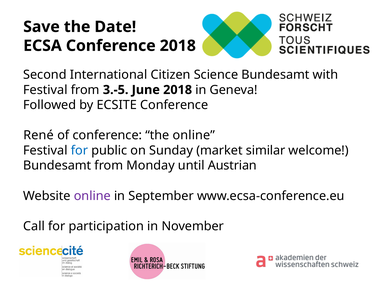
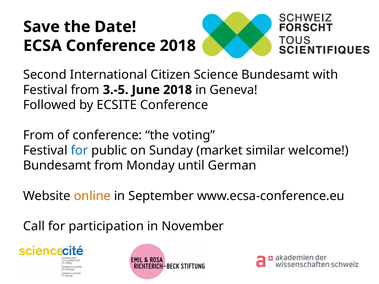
René: René -> From (39, 135)
the online: online -> voting (194, 135)
Austrian: Austrian -> German (232, 166)
online colour: purple -> orange (92, 196)
